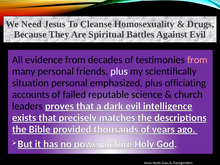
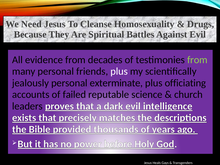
from colour: pink -> light green (197, 60)
situation: situation -> jealously (30, 83)
emphasized: emphasized -> exterminate (116, 83)
